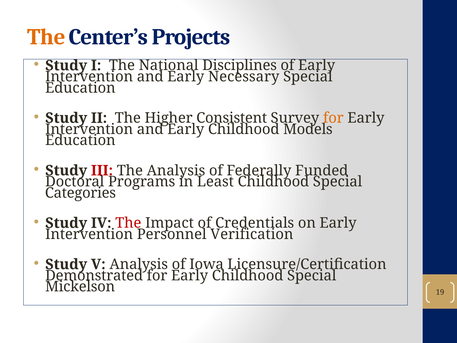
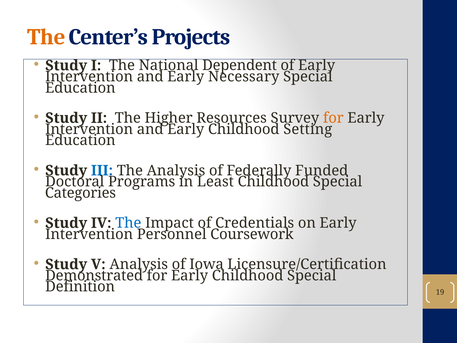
Disciplines: Disciplines -> Dependent (240, 65)
Consistent: Consistent -> Resources (232, 118)
Models: Models -> Setting (308, 129)
III colour: red -> blue (102, 170)
The colour: red -> blue (128, 223)
Verification: Verification -> Coursework (252, 234)
Mickelson: Mickelson -> Definition (80, 287)
